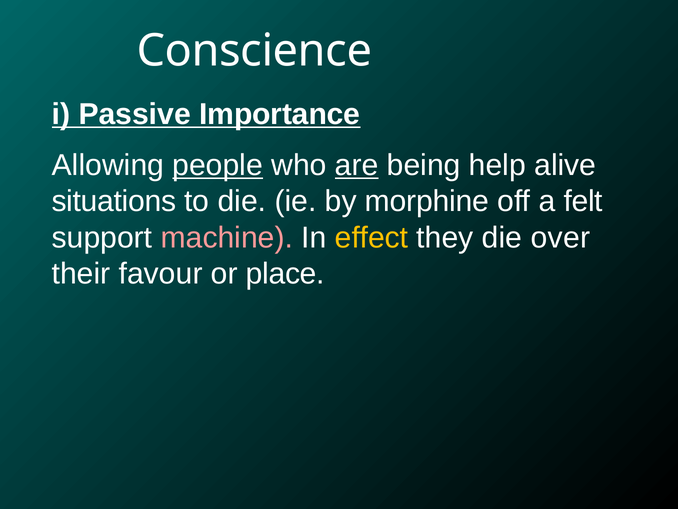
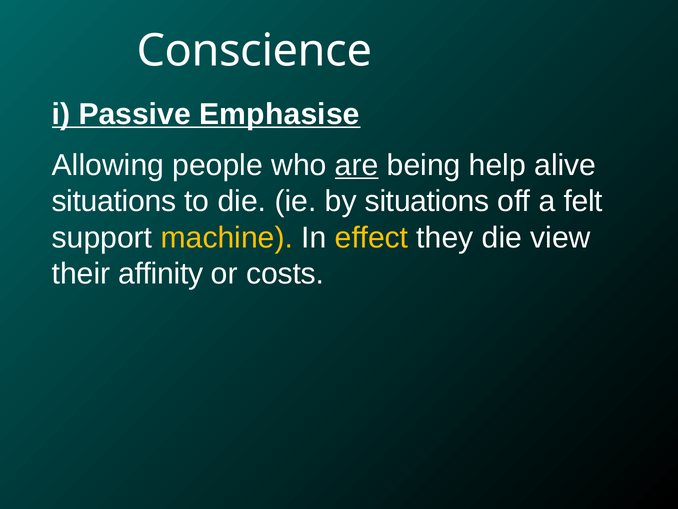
Importance: Importance -> Emphasise (279, 114)
people underline: present -> none (218, 165)
by morphine: morphine -> situations (427, 201)
machine colour: pink -> yellow (227, 237)
over: over -> view (560, 237)
favour: favour -> affinity (161, 274)
place: place -> costs (285, 274)
